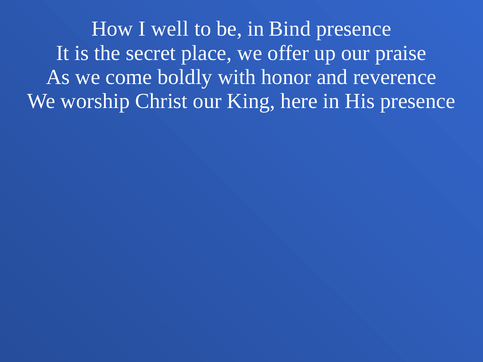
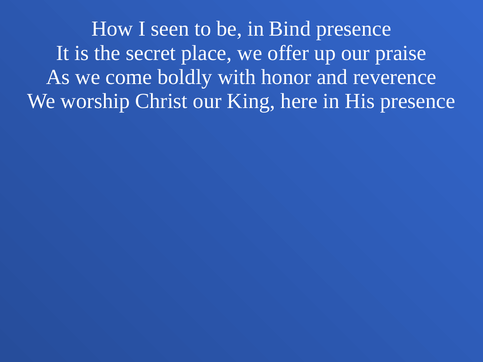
well: well -> seen (170, 29)
